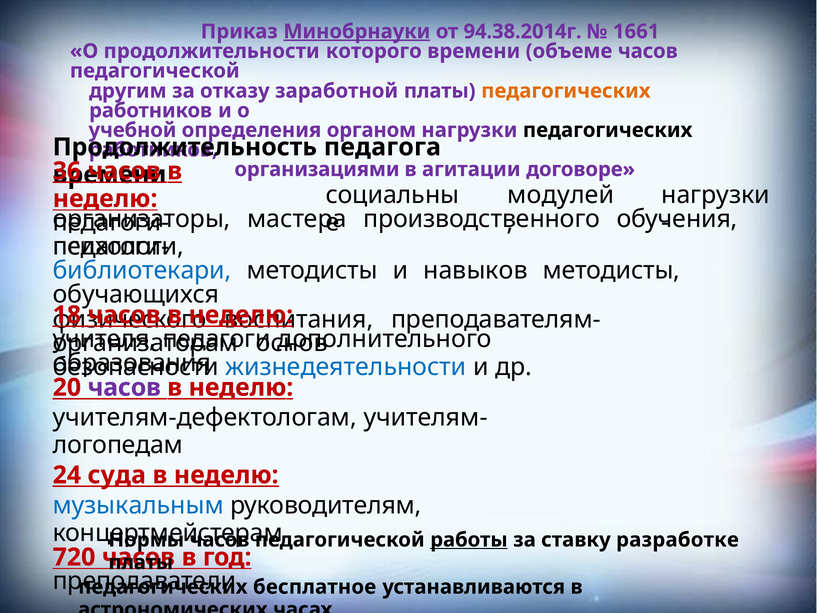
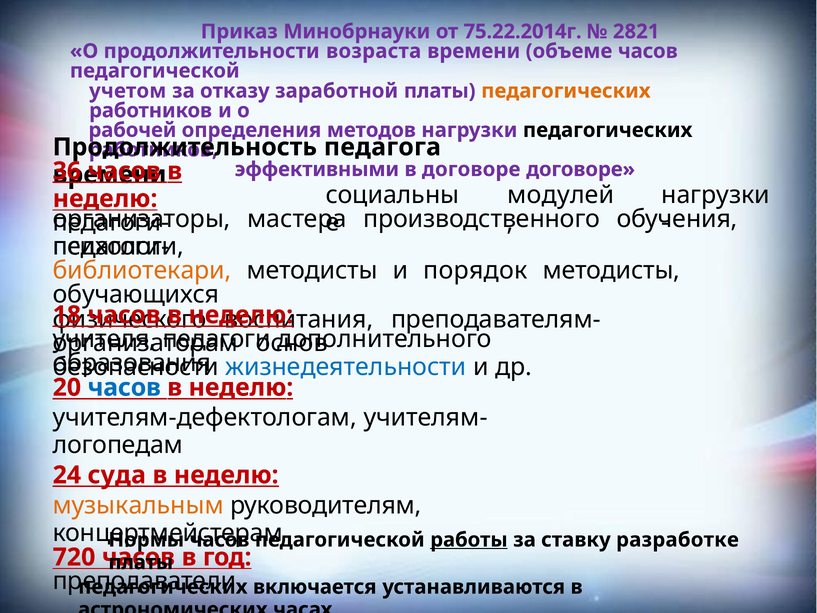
Минобрнауки underline: present -> none (357, 32)
94.38.2014г: 94.38.2014г -> 75.22.2014г (523, 32)
1661: 1661 -> 2821 (636, 32)
которого: которого -> возраста (374, 51)
другим: другим -> учетом (128, 91)
учебной: учебной -> рабочей (132, 130)
органом: органом -> методов (371, 130)
организациями: организациями -> эффективными (317, 169)
в агитации: агитации -> договоре (471, 169)
библиотекари colour: blue -> orange (142, 271)
навыков: навыков -> порядок (475, 271)
часов colour: purple -> blue (124, 387)
музыкальным colour: blue -> orange (138, 505)
бесплатное: бесплатное -> включается (315, 587)
